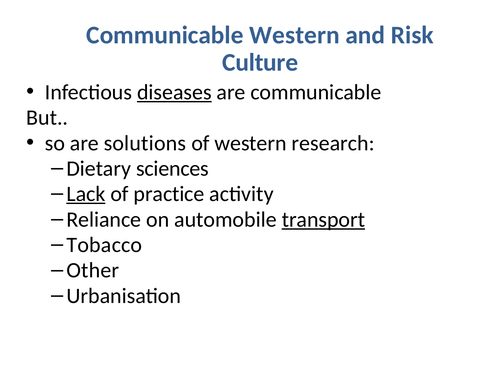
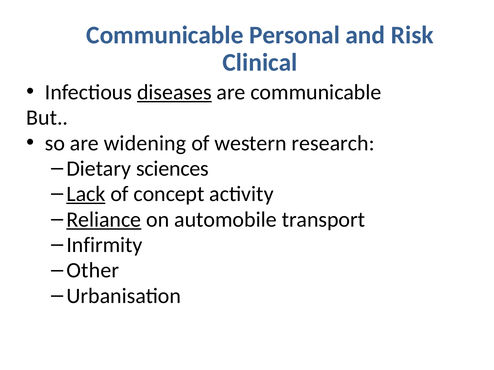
Communicable Western: Western -> Personal (295, 35)
Culture: Culture -> Clinical (260, 63)
solutions: solutions -> widening (145, 143)
practice: practice -> concept (169, 194)
Reliance underline: none -> present (104, 220)
transport underline: present -> none (323, 220)
Tobacco: Tobacco -> Infirmity (104, 245)
